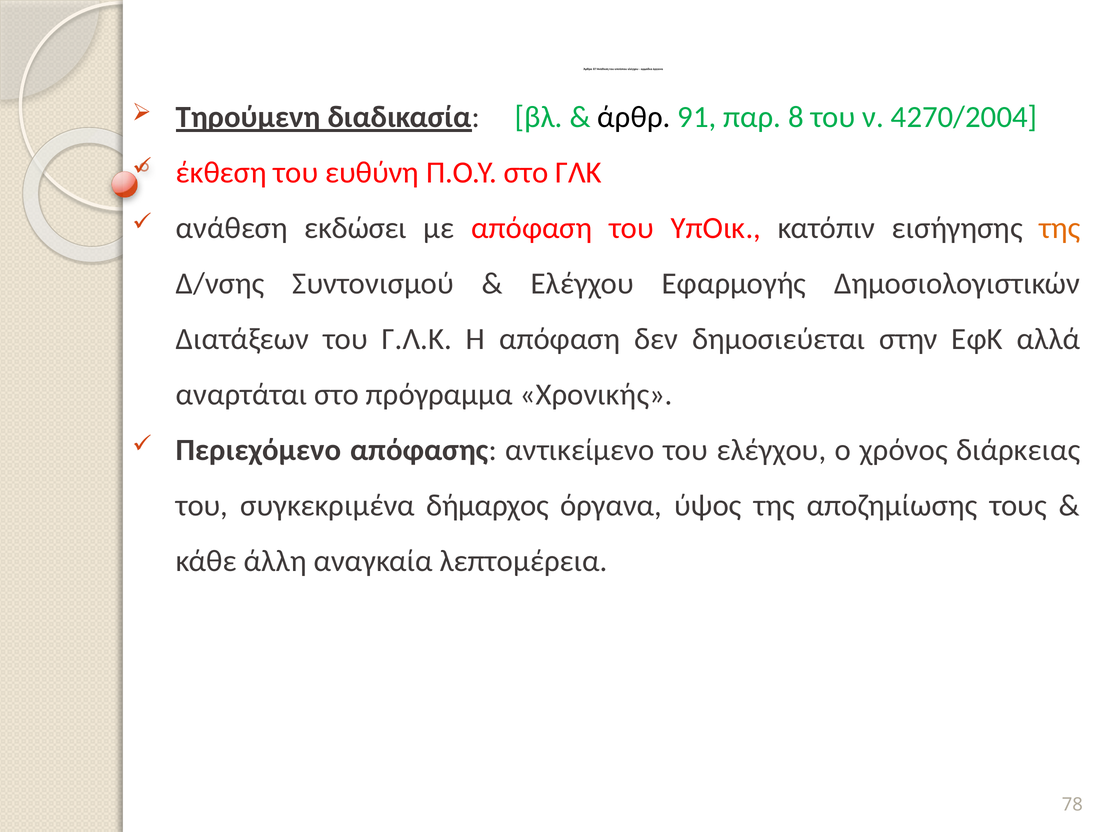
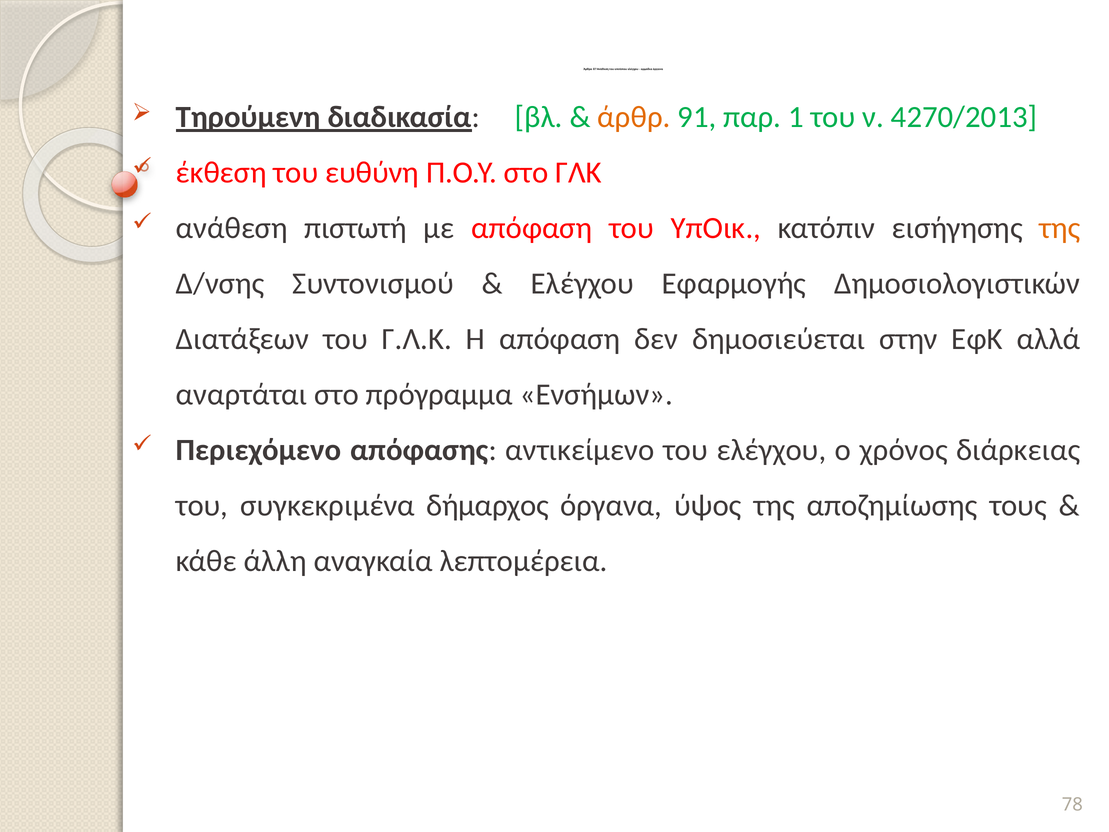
άρθρ colour: black -> orange (634, 117)
8: 8 -> 1 (796, 117)
4270/2004: 4270/2004 -> 4270/2013 (964, 117)
εκδώσει: εκδώσει -> πιστωτή (356, 228)
Χρονικής: Χρονικής -> Ενσήμων (596, 394)
